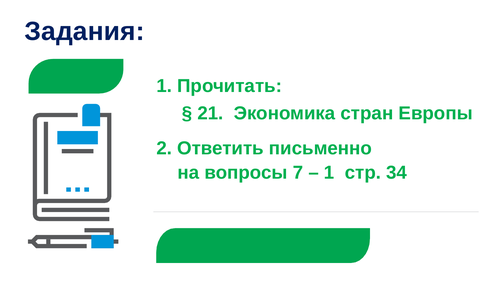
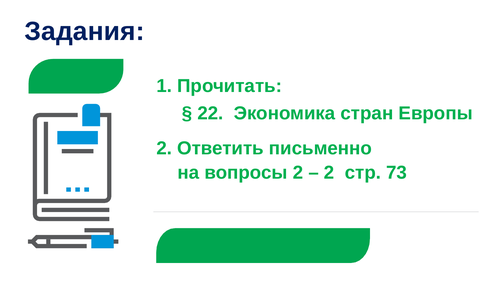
21: 21 -> 22 (210, 114)
вопросы 7: 7 -> 2 (298, 173)
1: 1 -> 2 (329, 173)
34: 34 -> 73 (397, 173)
